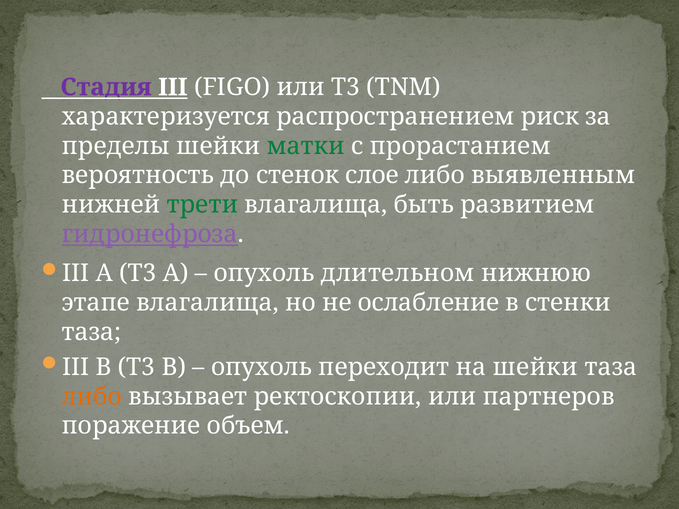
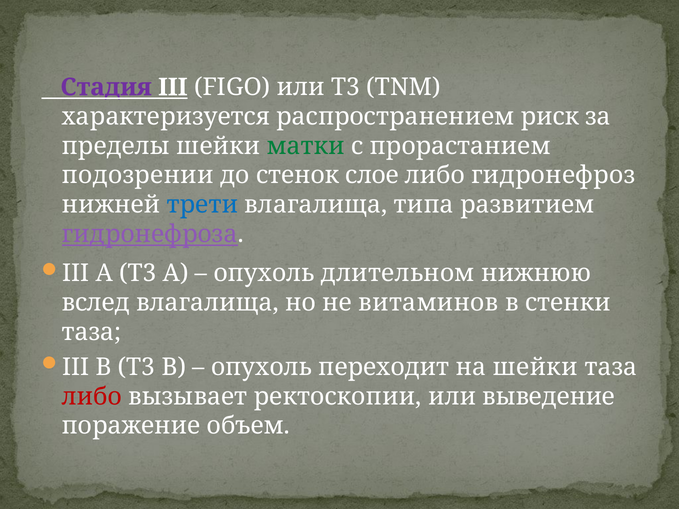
вероятность: вероятность -> подозрении (138, 175)
выявленным: выявленным -> гидронефроз (553, 175)
трети colour: green -> blue (202, 205)
быть: быть -> типа (424, 205)
этапе: этапе -> вслед (96, 303)
ослабление: ослабление -> витаминов (428, 303)
либо colour: orange -> red (92, 397)
партнеров: партнеров -> выведение (549, 397)
